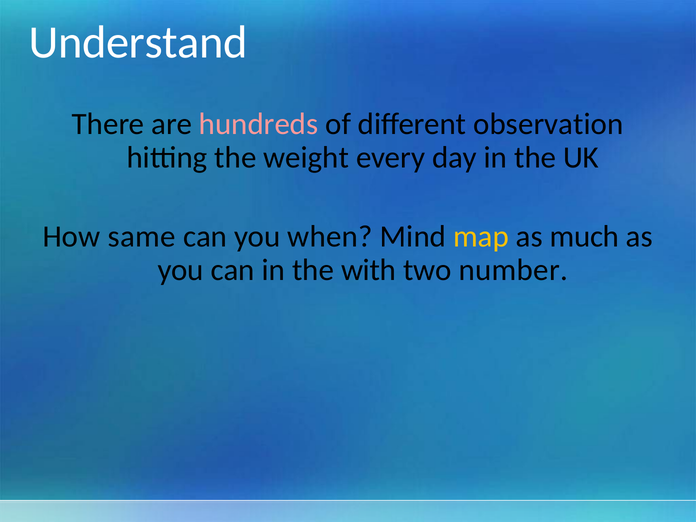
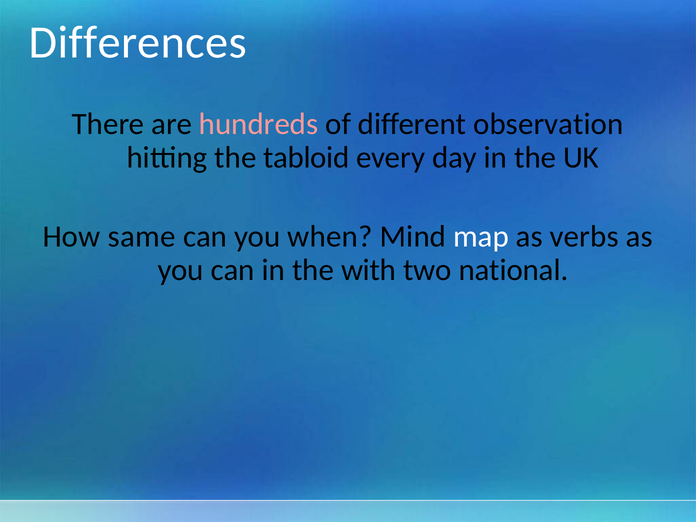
Understand: Understand -> Differences (138, 42)
weight: weight -> tabloid (306, 158)
map colour: yellow -> white (481, 237)
much: much -> verbs (584, 237)
number: number -> national (513, 270)
